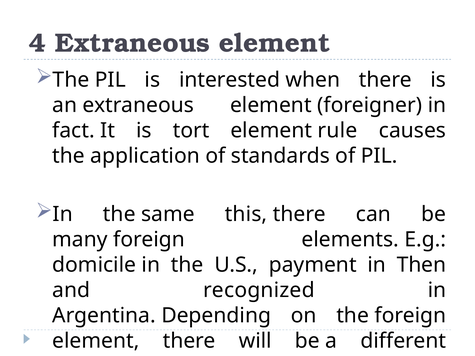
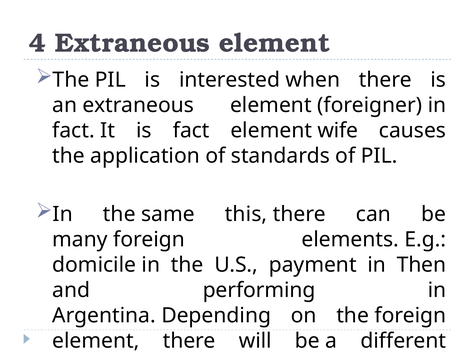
is tort: tort -> fact (191, 131)
rule: rule -> wife (338, 131)
recognized: recognized -> performing (259, 291)
